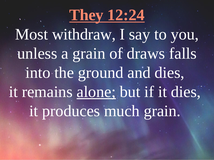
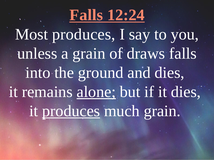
They: They -> Falls (86, 15)
Most withdraw: withdraw -> produces (84, 34)
produces underline: none -> present (71, 111)
